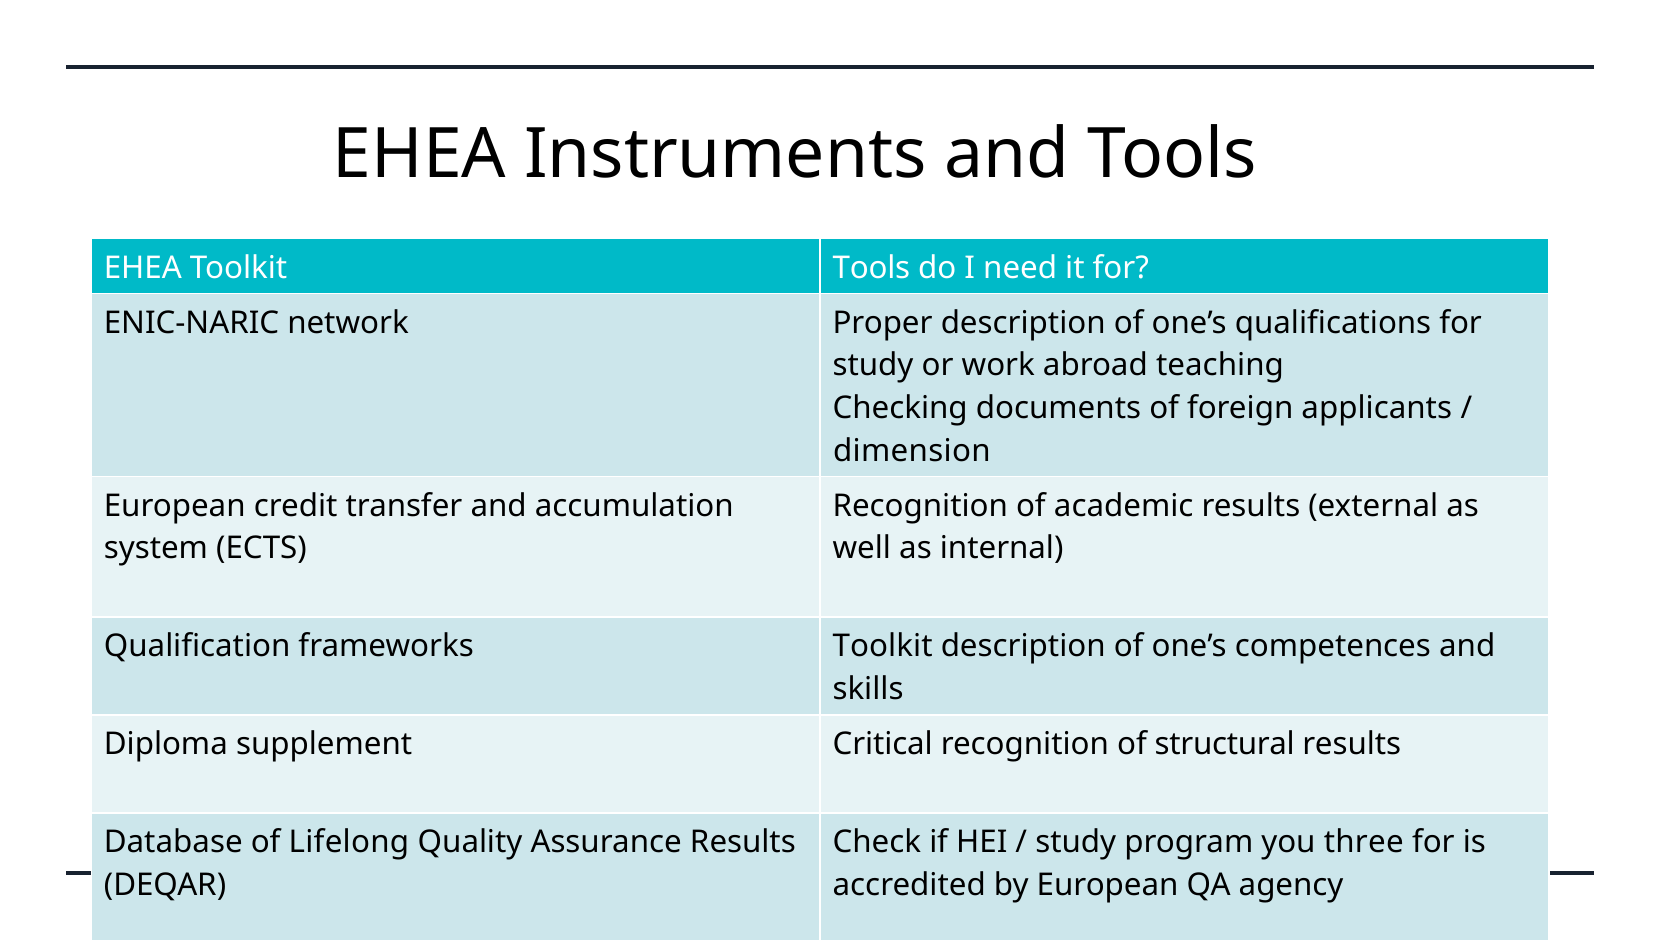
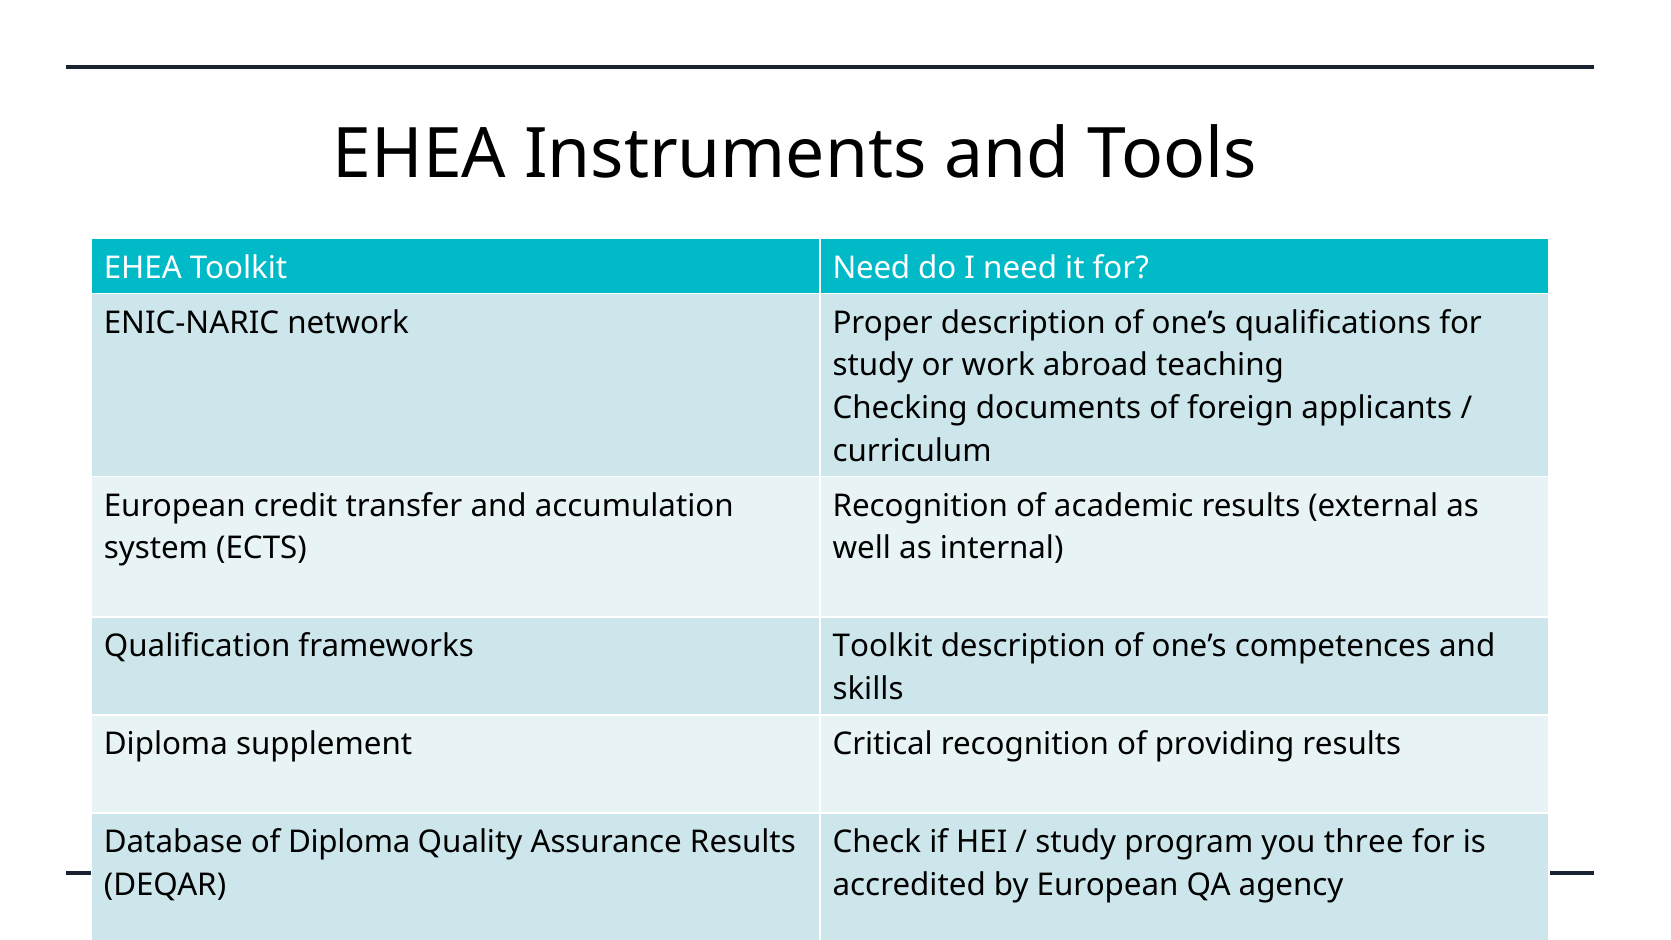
Toolkit Tools: Tools -> Need (871, 268)
dimension: dimension -> curriculum (912, 451)
structural: structural -> providing (1225, 744)
of Lifelong: Lifelong -> Diploma (349, 842)
